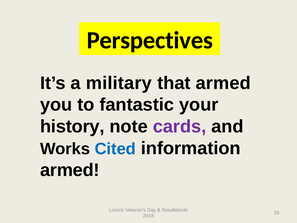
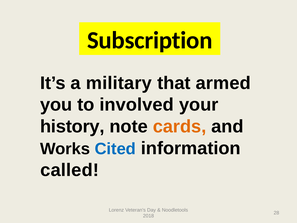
Perspectives: Perspectives -> Subscription (150, 40)
fantastic: fantastic -> involved (137, 105)
cards colour: purple -> orange (180, 126)
armed: armed -> called (70, 170)
